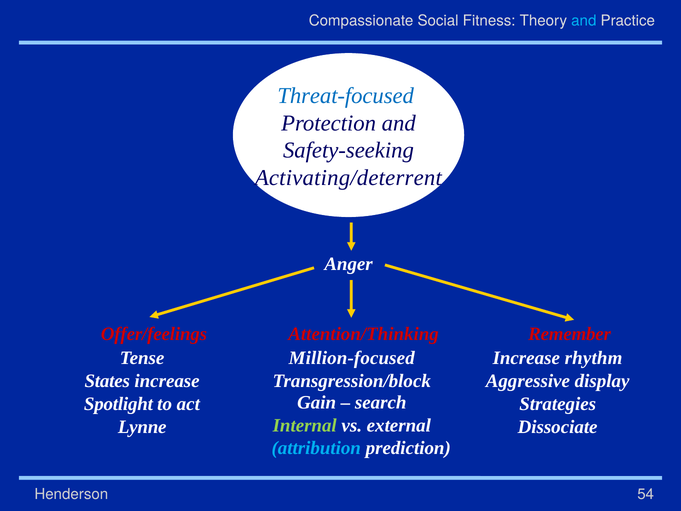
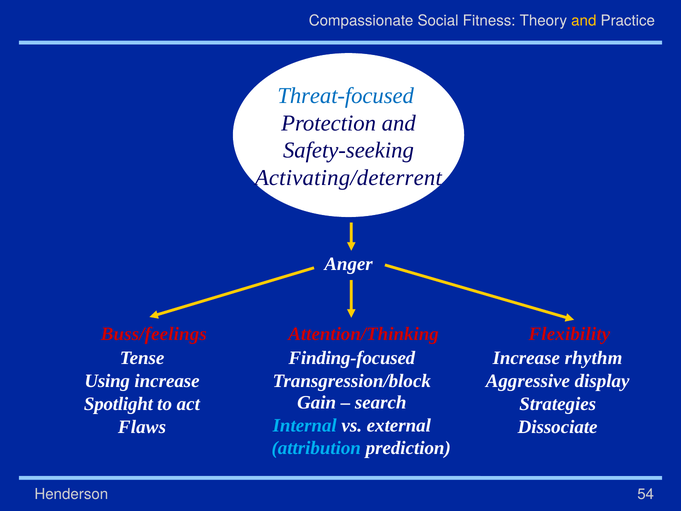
and colour: light blue -> yellow (584, 21)
Offer/feelings: Offer/feelings -> Buss/feelings (154, 334)
Remember: Remember -> Flexibility (569, 334)
Million-focused: Million-focused -> Finding-focused (352, 358)
States: States -> Using (107, 381)
Internal colour: light green -> light blue (305, 425)
Lynne: Lynne -> Flaws (142, 427)
